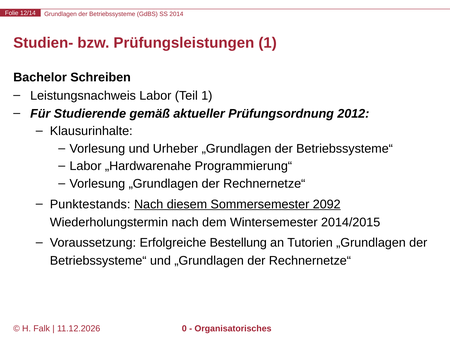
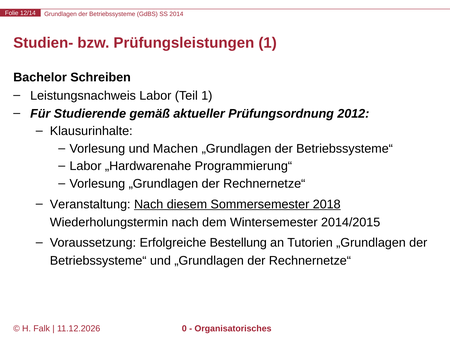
Urheber: Urheber -> Machen (175, 148)
Punktestands: Punktestands -> Veranstaltung (90, 204)
2092: 2092 -> 2018 (327, 204)
